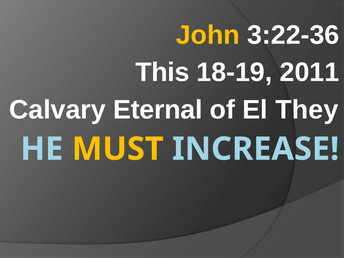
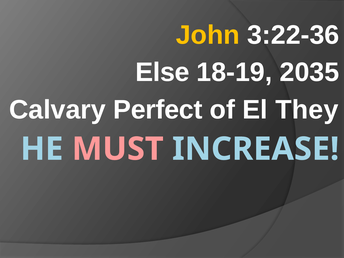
This: This -> Else (162, 72)
2011: 2011 -> 2035 (309, 72)
Eternal: Eternal -> Perfect (158, 110)
MUST colour: yellow -> pink (118, 149)
